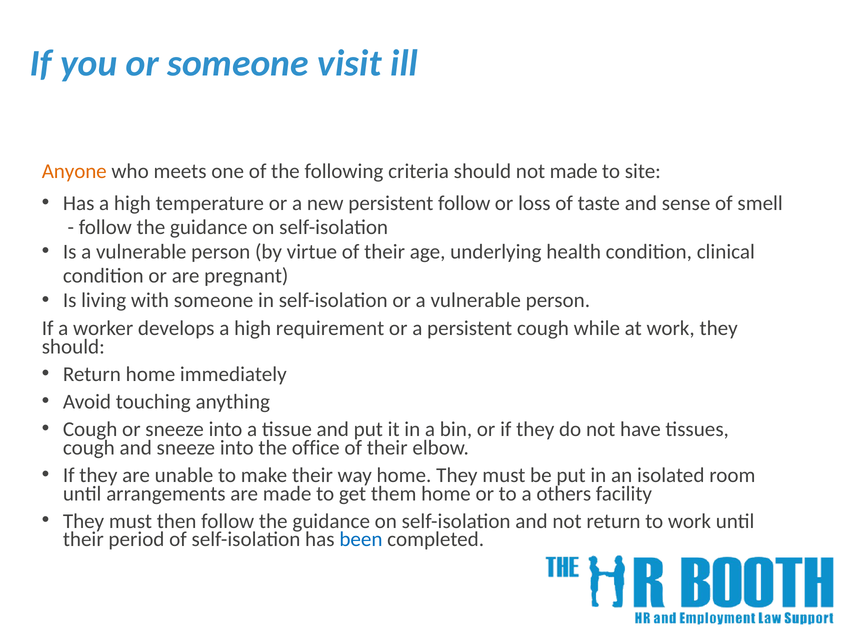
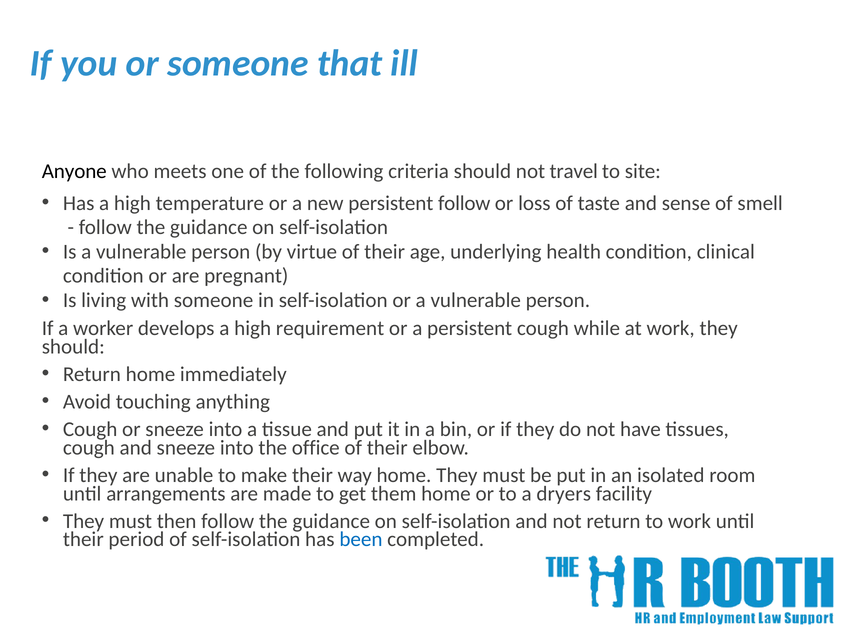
visit: visit -> that (350, 63)
Anyone colour: orange -> black (74, 171)
not made: made -> travel (574, 171)
others: others -> dryers (564, 494)
